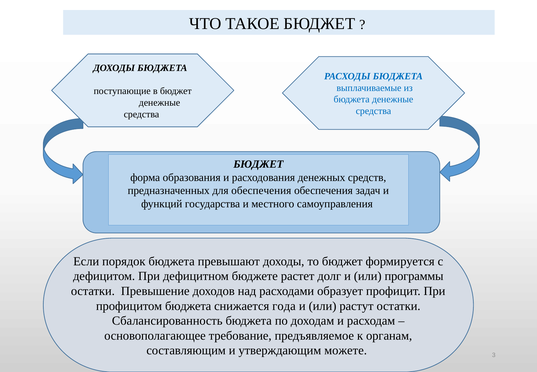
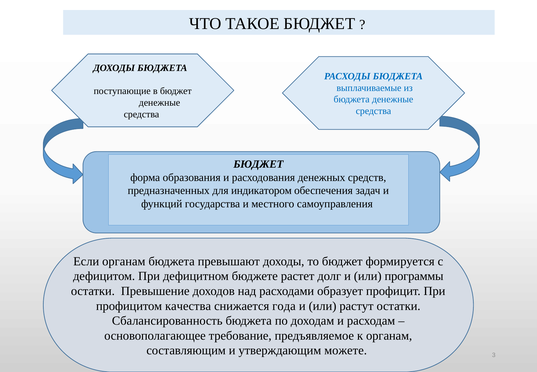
для обеспечения: обеспечения -> индикатором (261, 191)
Если порядок: порядок -> органам (124, 261)
профицитом бюджета: бюджета -> качества (188, 306)
